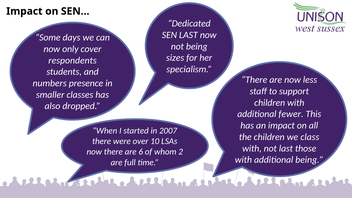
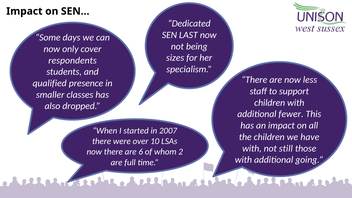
numbers: numbers -> qualified (50, 83)
class: class -> have (310, 137)
not last: last -> still (286, 148)
additional being: being -> going (309, 160)
